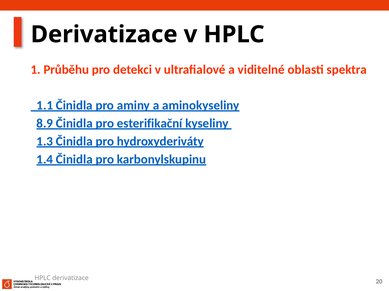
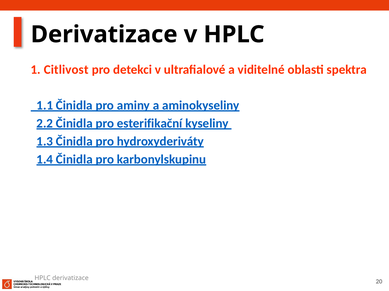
Průběhu: Průběhu -> Citlivost (66, 70)
8.9: 8.9 -> 2.2 (45, 124)
